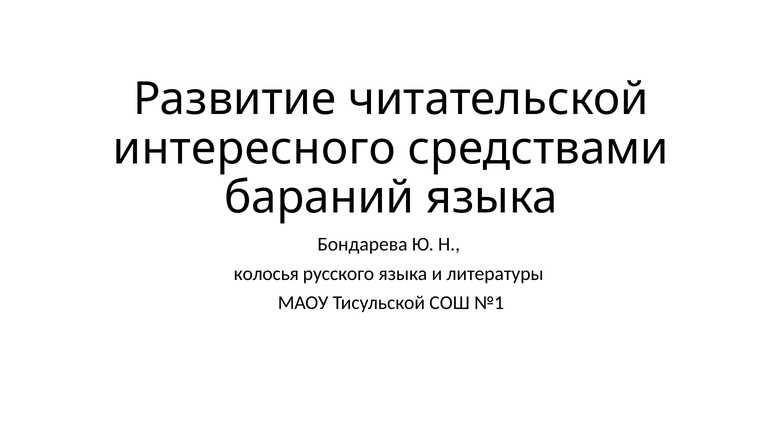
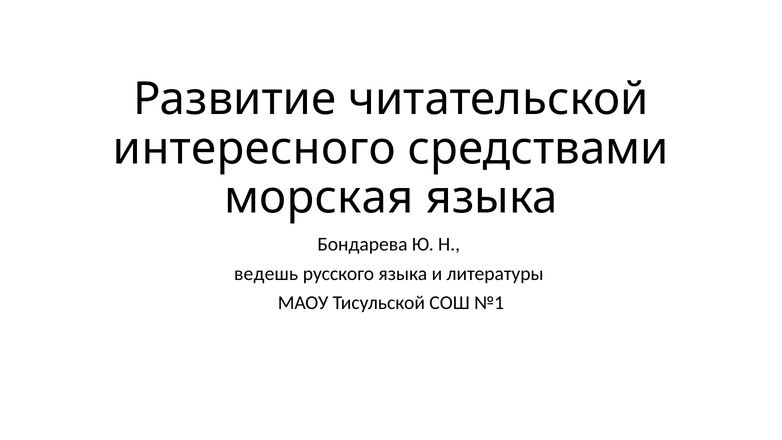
бараний: бараний -> морская (319, 198)
колосья: колосья -> ведешь (266, 274)
